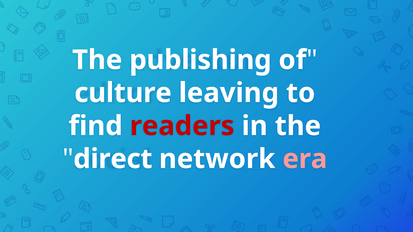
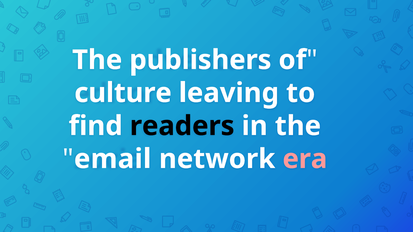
publishing: publishing -> publishers (200, 60)
readers colour: red -> black (182, 126)
direct: direct -> email (113, 159)
